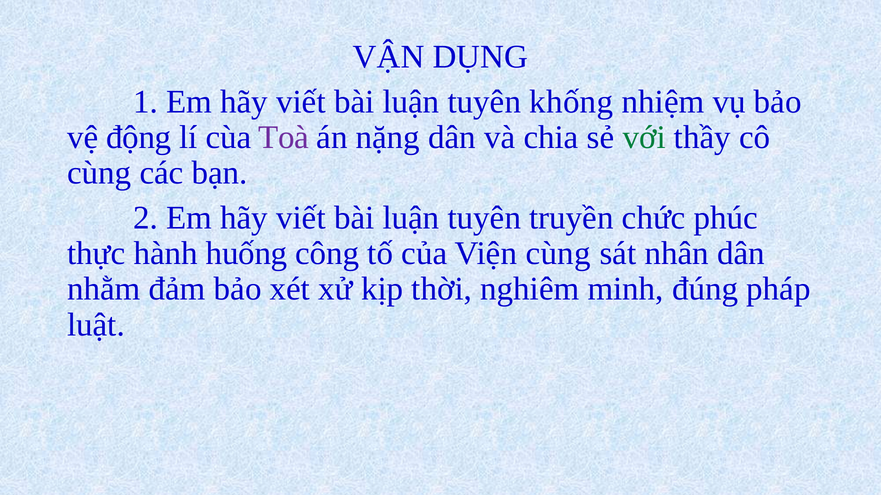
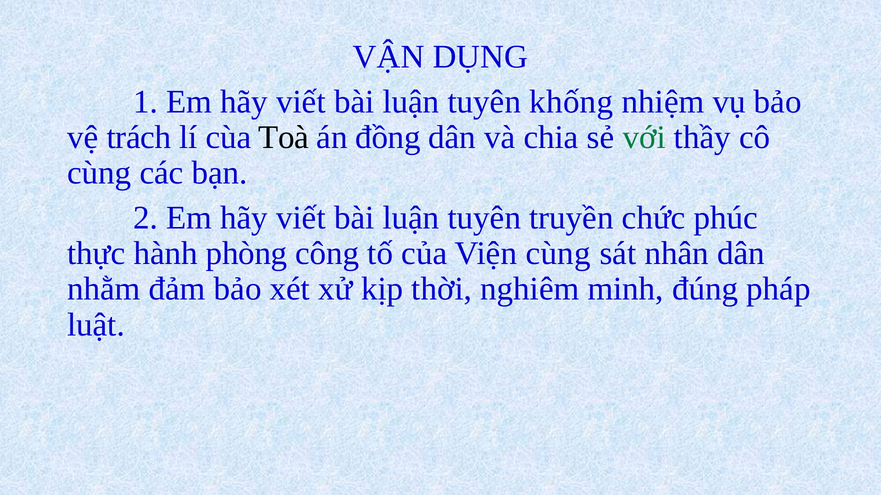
động: động -> trách (139, 137)
Toà colour: purple -> black (284, 137)
nặng: nặng -> đồng (388, 137)
huống: huống -> phòng (247, 254)
